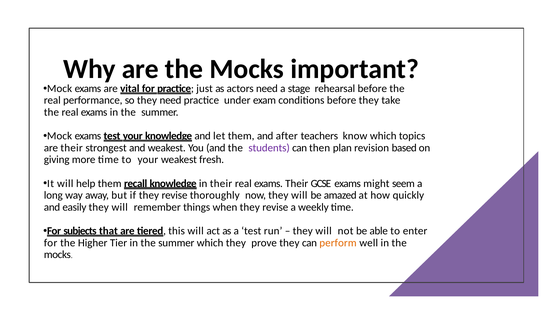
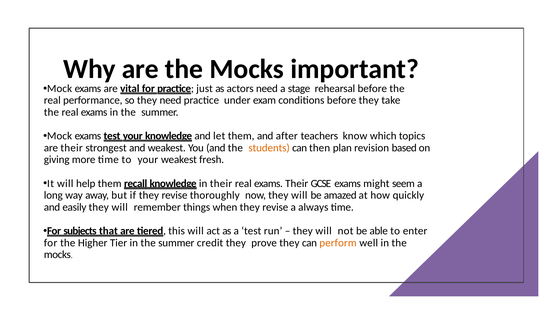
students colour: purple -> orange (269, 148)
weekly: weekly -> always (313, 207)
summer which: which -> credit (210, 243)
